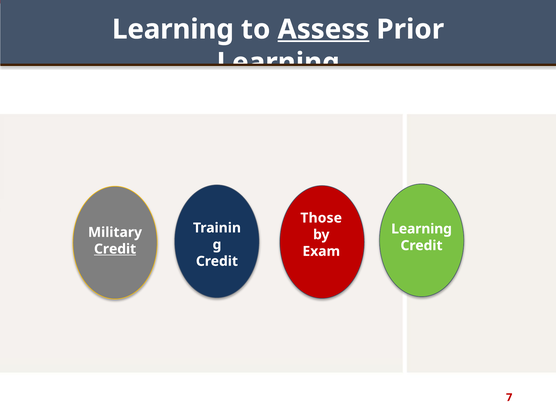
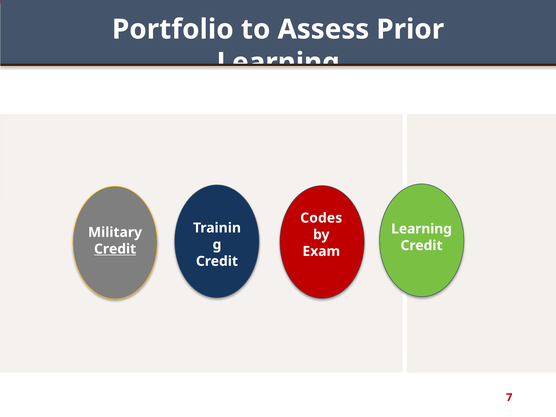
Learning: Learning -> Portfolio (173, 29)
Assess underline: present -> none (323, 29)
Those: Those -> Codes (321, 218)
